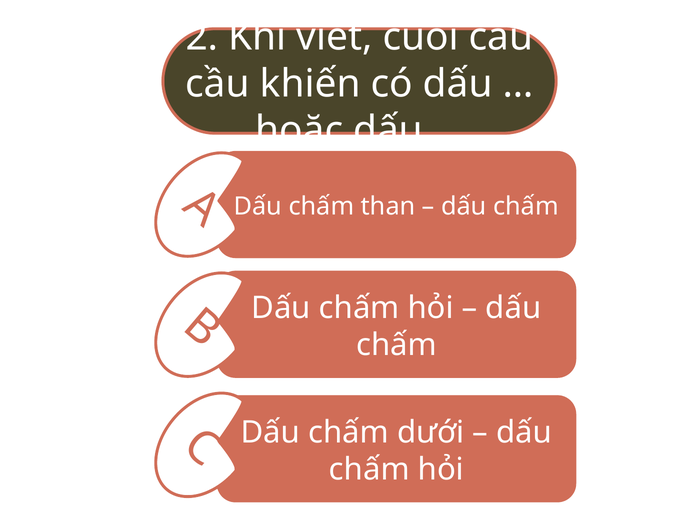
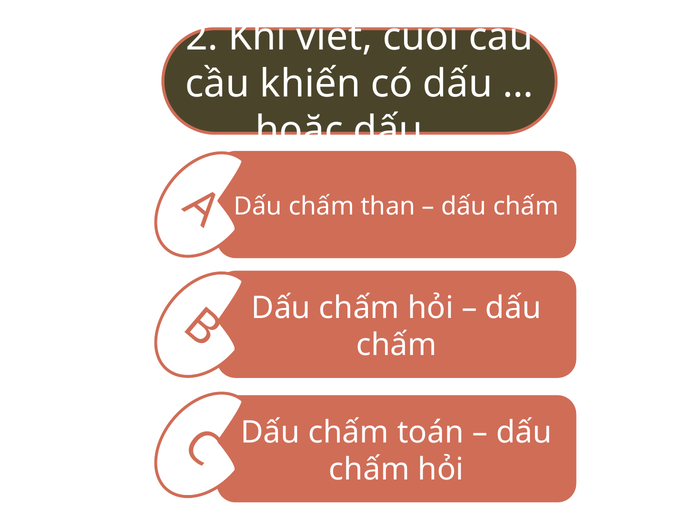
dưới: dưới -> toán (431, 432)
